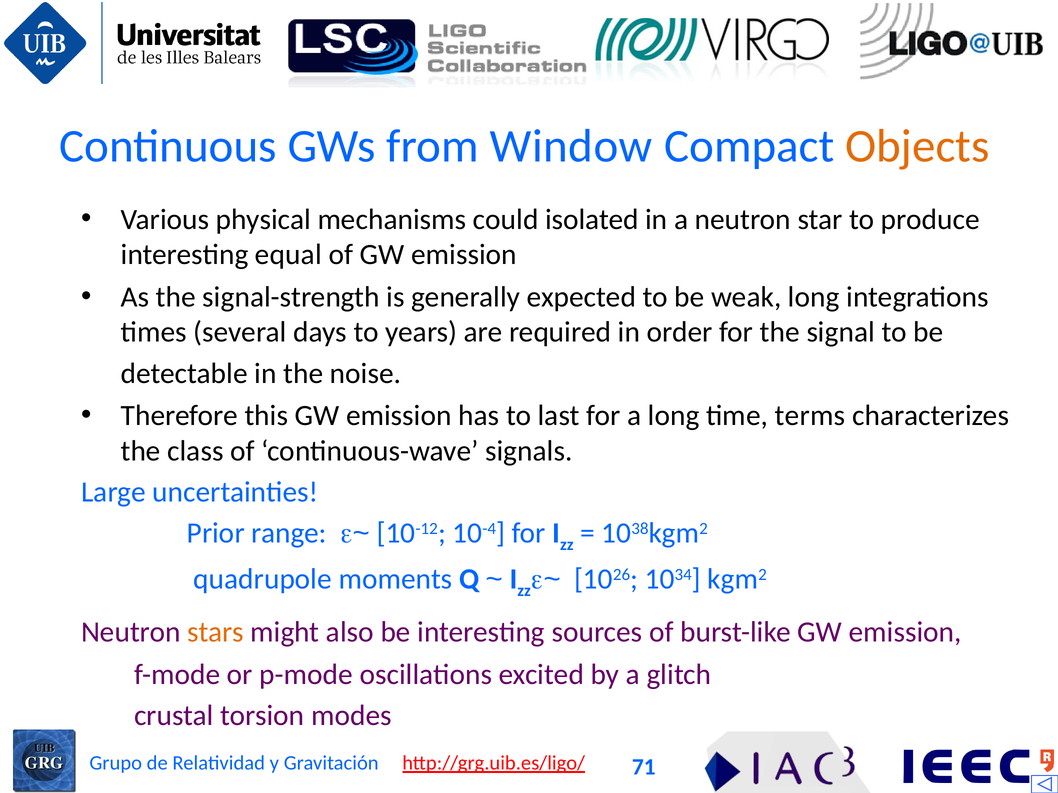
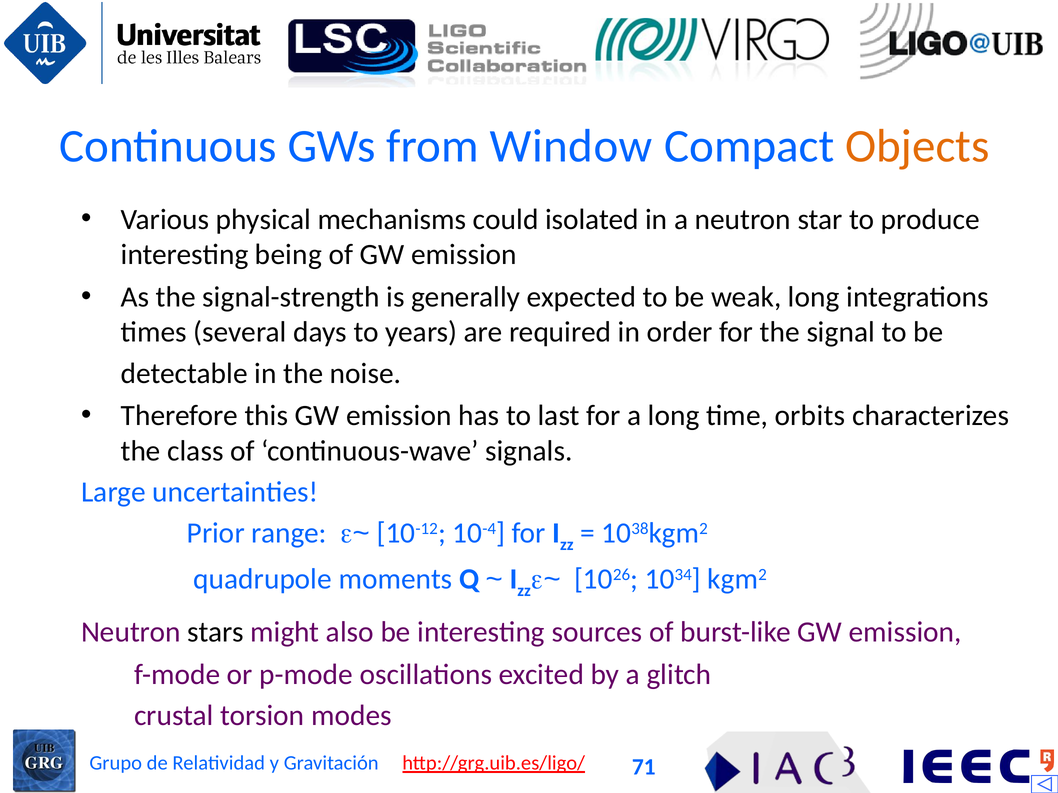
equal: equal -> being (288, 255)
terms: terms -> orbits (810, 416)
stars colour: orange -> black (216, 633)
